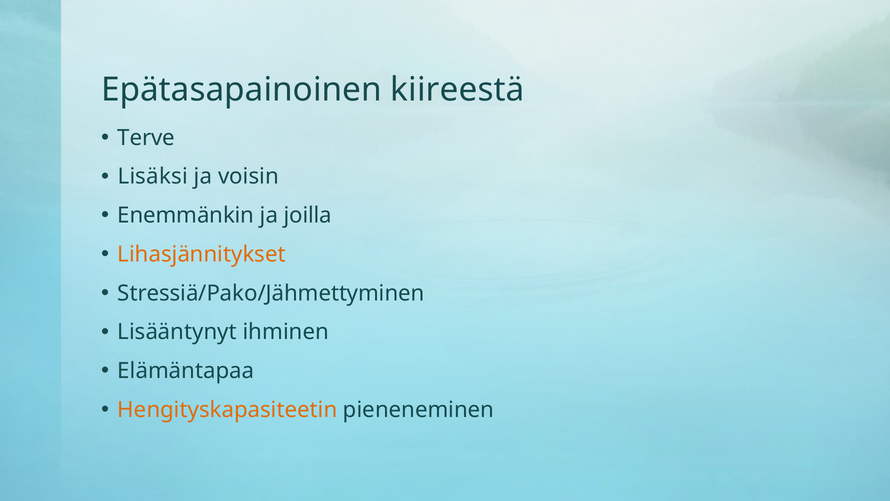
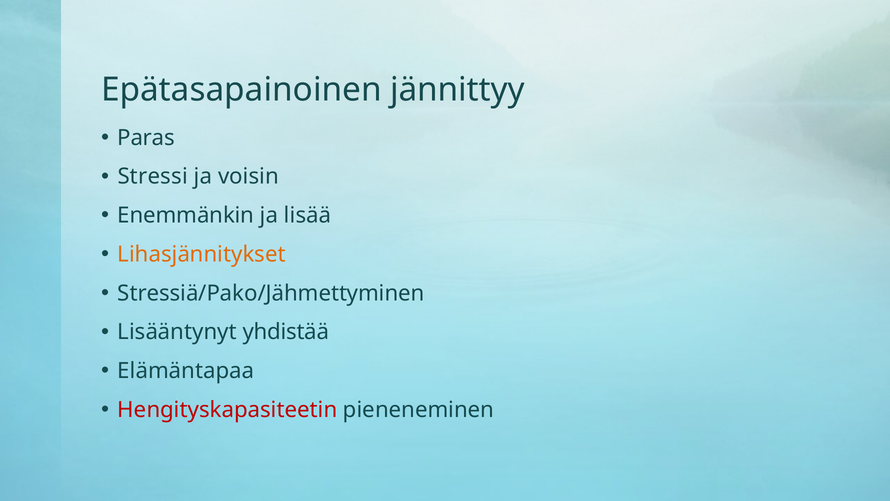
kiireestä: kiireestä -> jännittyy (458, 90)
Terve: Terve -> Paras (146, 138)
Lisäksi: Lisäksi -> Stressi (153, 176)
joilla: joilla -> lisää (308, 215)
ihminen: ihminen -> yhdistää (286, 332)
Hengityskapasiteetin colour: orange -> red (227, 410)
